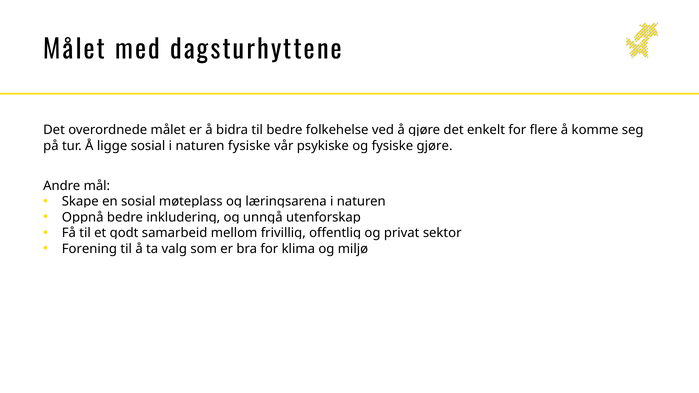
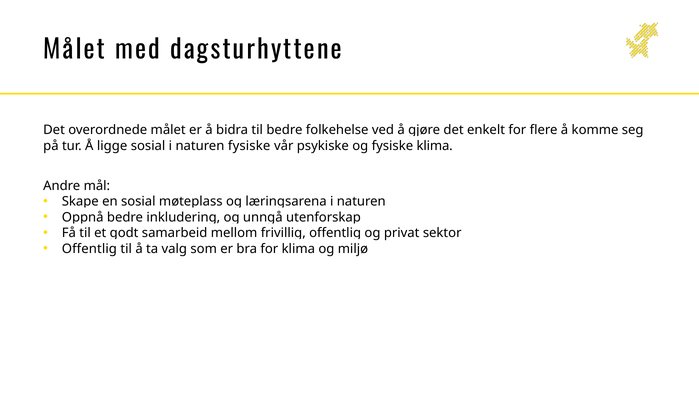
fysiske gjøre: gjøre -> klima (435, 146)
Forening: Forening -> Offentlig (89, 249)
